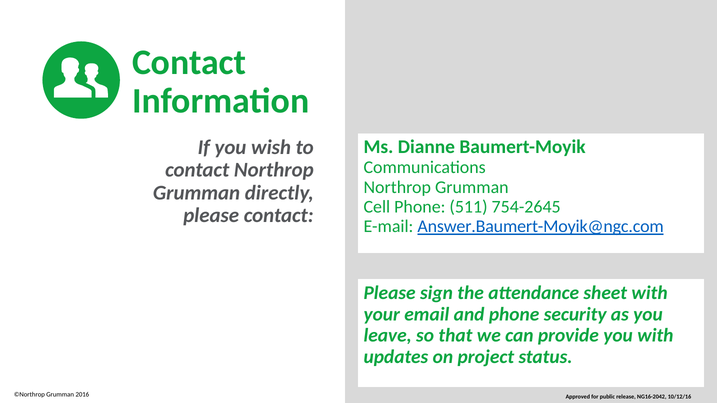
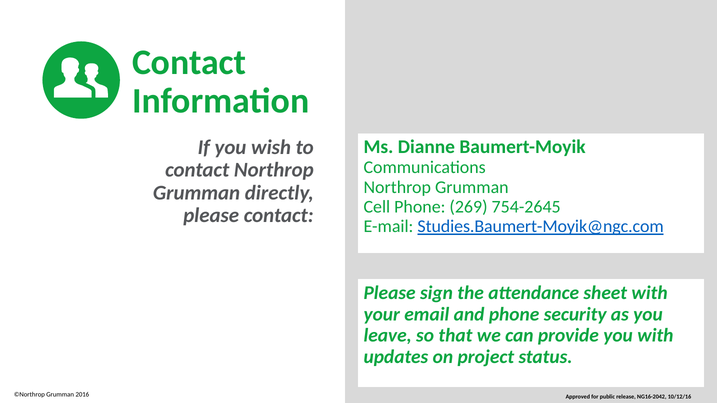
511: 511 -> 269 (469, 207)
Answer.Baumert-Moyik@ngc.com: Answer.Baumert-Moyik@ngc.com -> Studies.Baumert-Moyik@ngc.com (541, 227)
